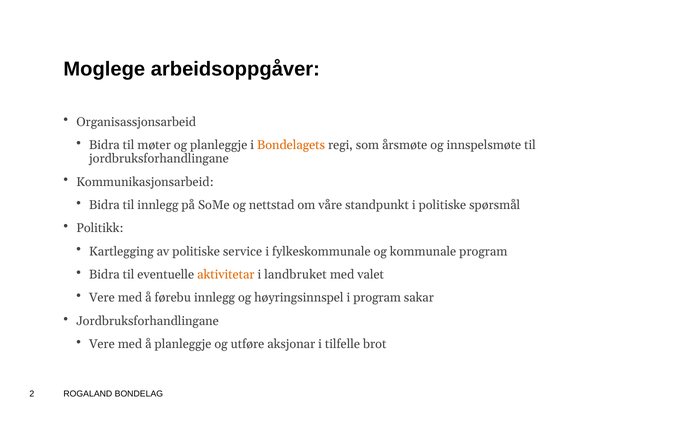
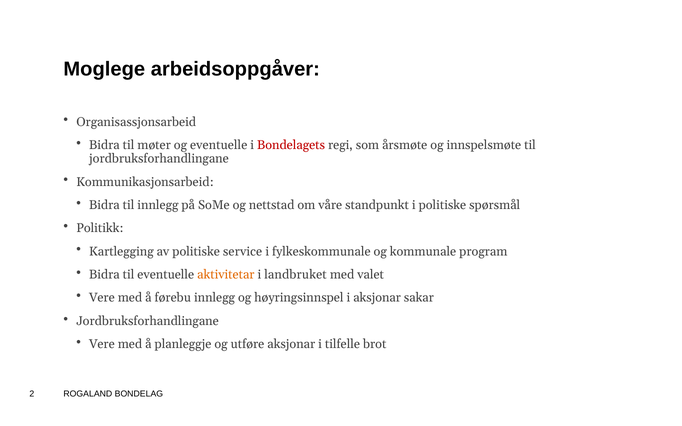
og planleggje: planleggje -> eventuelle (219, 145)
Bondelagets colour: orange -> red (291, 145)
i program: program -> aksjonar (377, 298)
